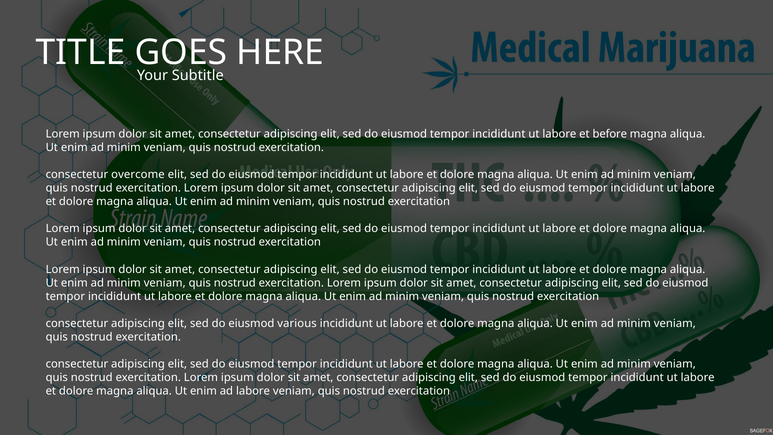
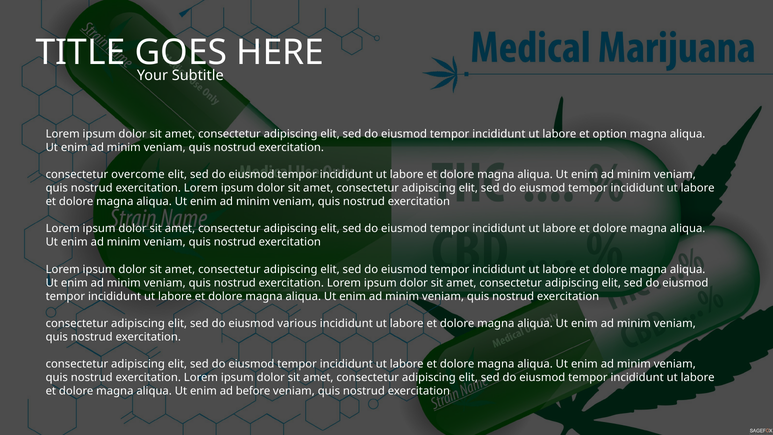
before: before -> option (610, 134)
ad labore: labore -> before (253, 391)
